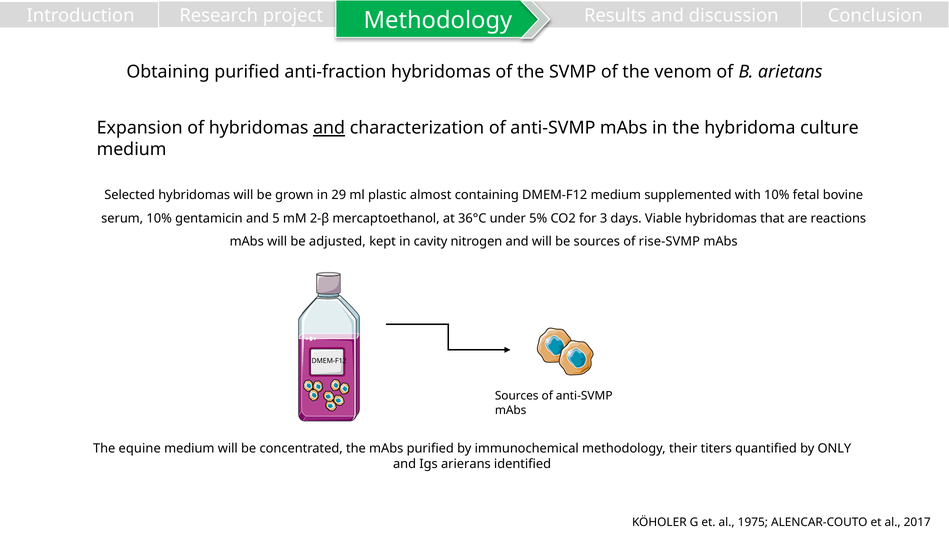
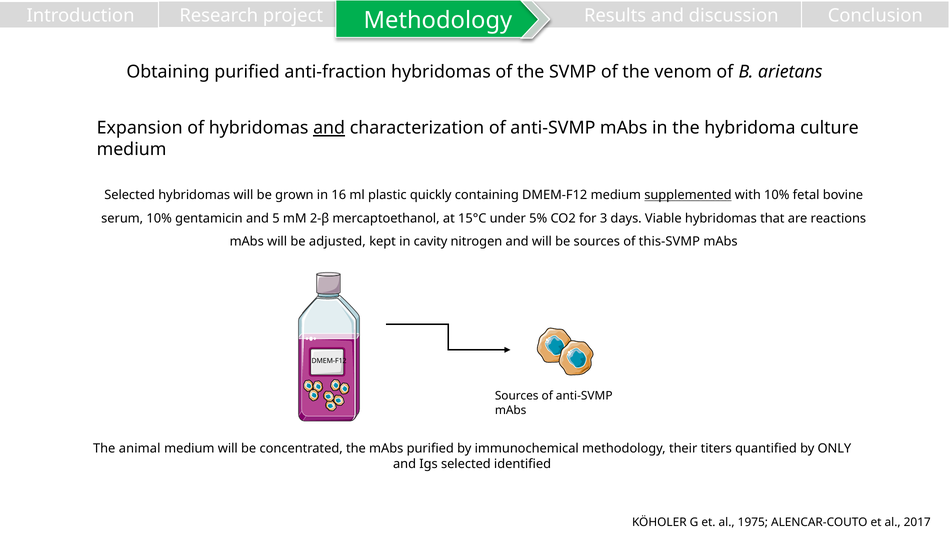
29: 29 -> 16 (339, 195)
almost: almost -> quickly (431, 195)
supplemented underline: none -> present (688, 195)
36°C: 36°C -> 15°C (472, 218)
rise-SVMP: rise-SVMP -> this-SVMP (669, 241)
equine: equine -> animal (140, 448)
Igs arierans: arierans -> selected (466, 464)
